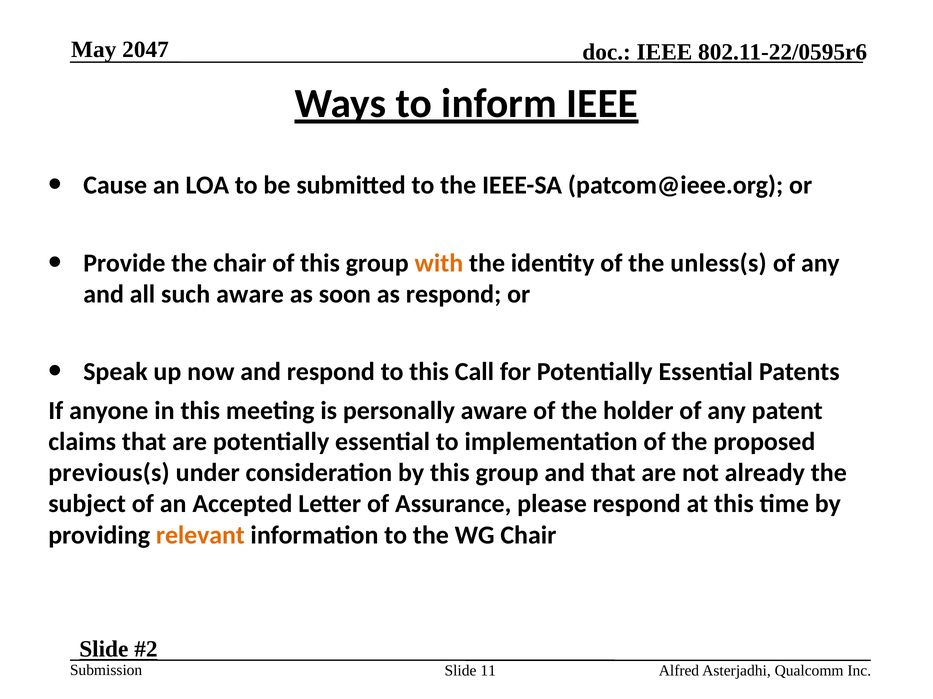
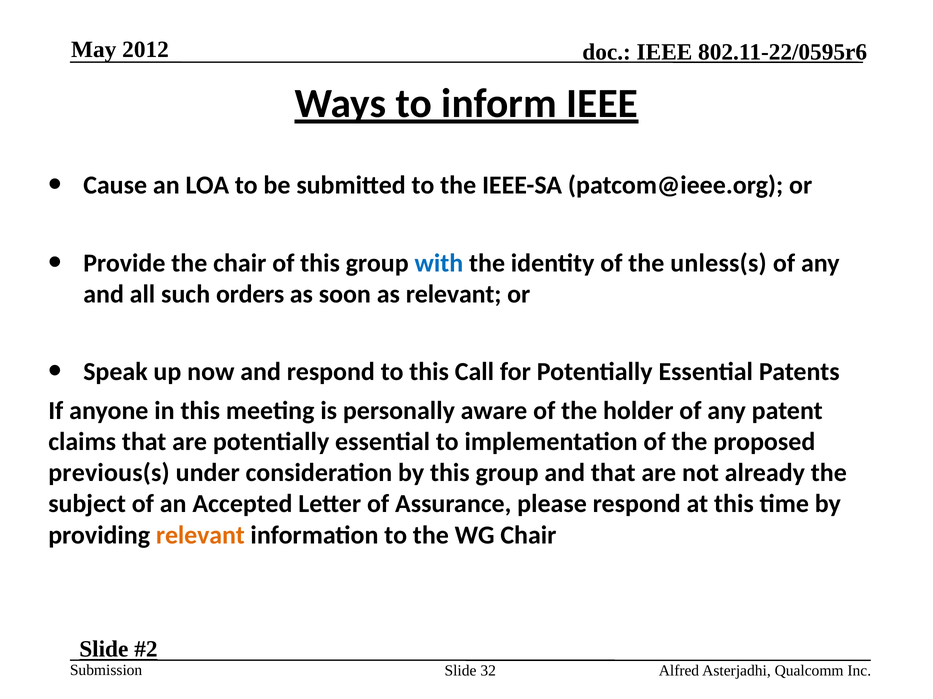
2047: 2047 -> 2012 (146, 49)
with colour: orange -> blue (439, 263)
such aware: aware -> orders (250, 294)
as respond: respond -> relevant (454, 294)
11: 11 -> 32 (488, 671)
